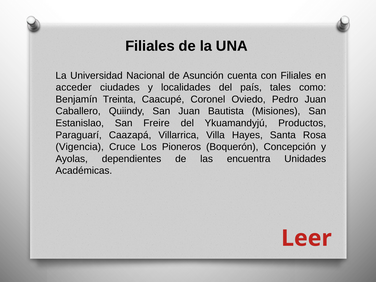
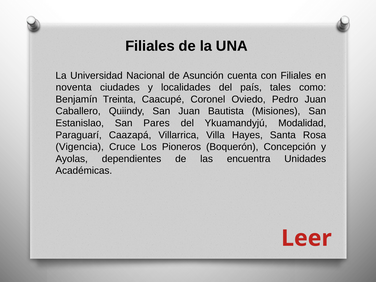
acceder: acceder -> noventa (74, 87)
Freire: Freire -> Pares (157, 123)
Productos: Productos -> Modalidad (302, 123)
